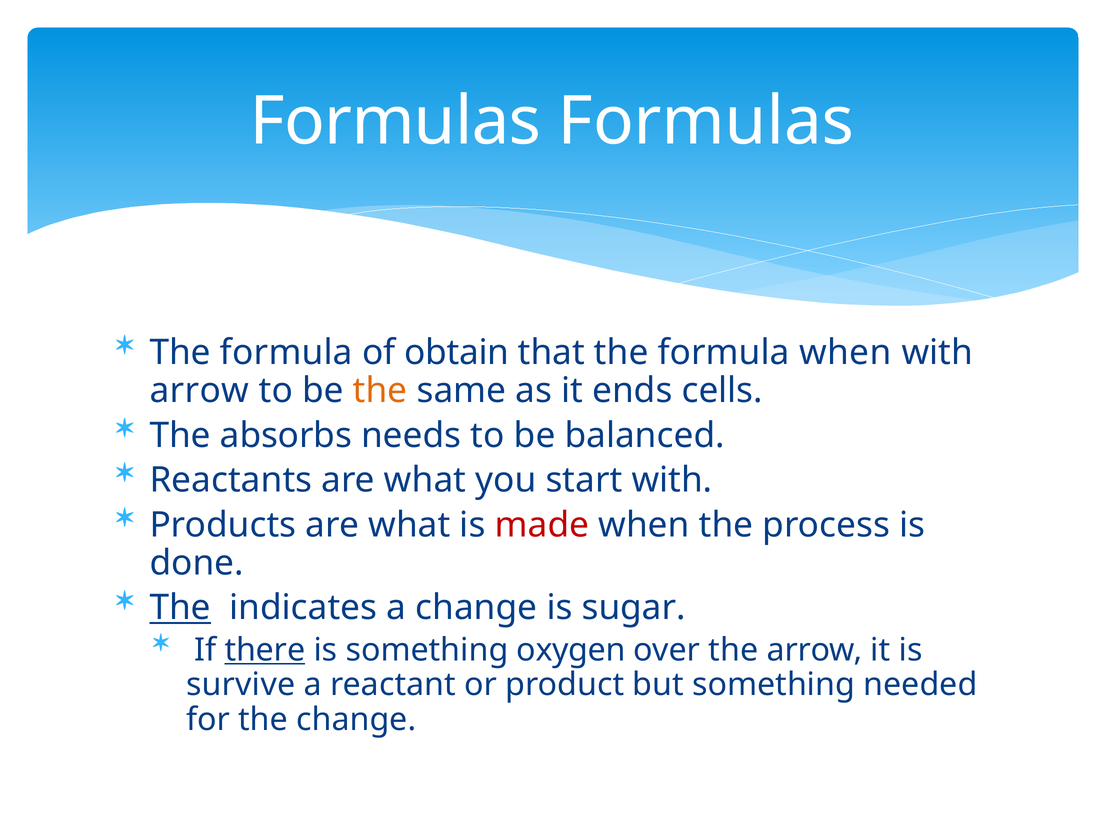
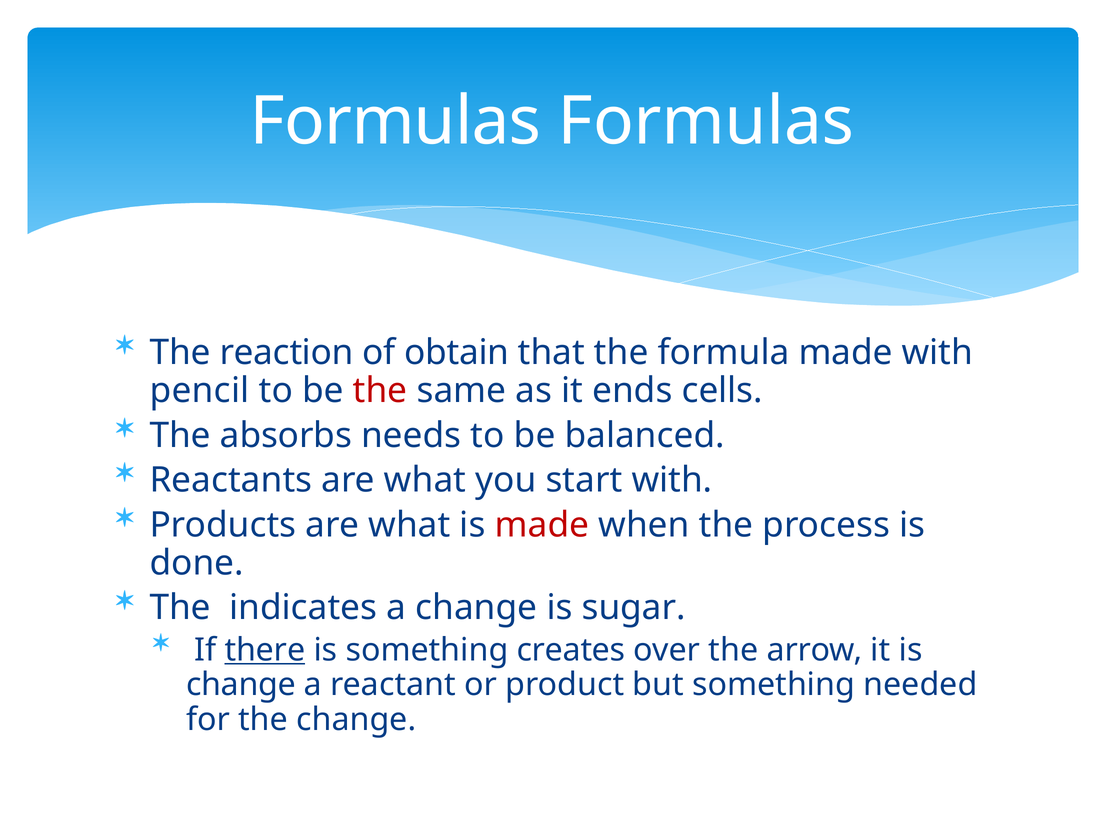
formula: formula -> reaction (287, 352)
formula when: when -> made (846, 352)
arrow: arrow -> pencil (200, 391)
the colour: orange -> red (380, 391)
The underline: present -> none (180, 608)
oxygen: oxygen -> creates (571, 650)
survive: survive -> change (241, 685)
